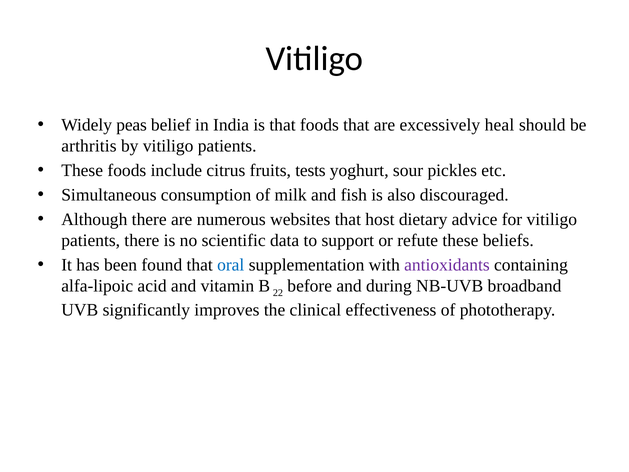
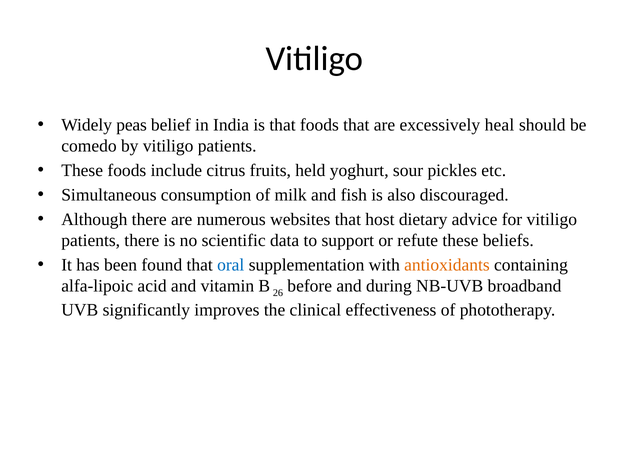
arthritis: arthritis -> comedo (89, 146)
tests: tests -> held (310, 170)
antioxidants colour: purple -> orange (447, 265)
22: 22 -> 26 (278, 293)
